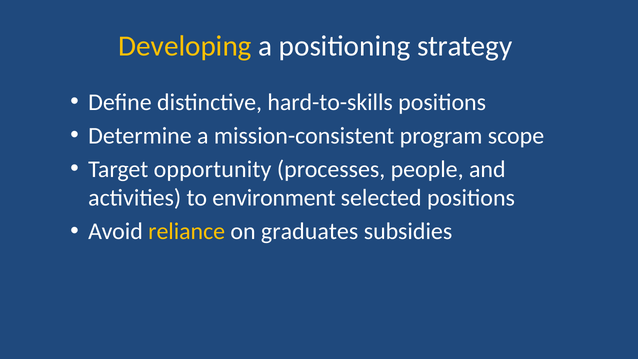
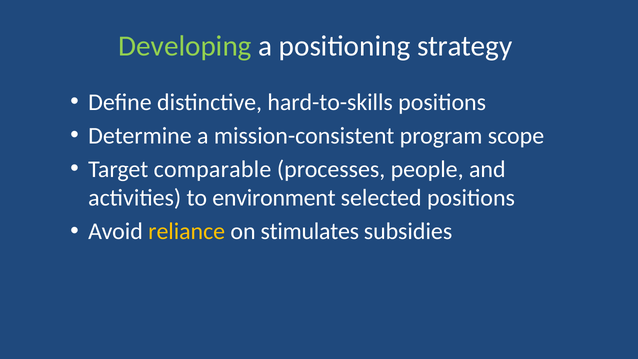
Developing colour: yellow -> light green (185, 46)
opportunity: opportunity -> comparable (212, 169)
graduates: graduates -> stimulates (310, 231)
